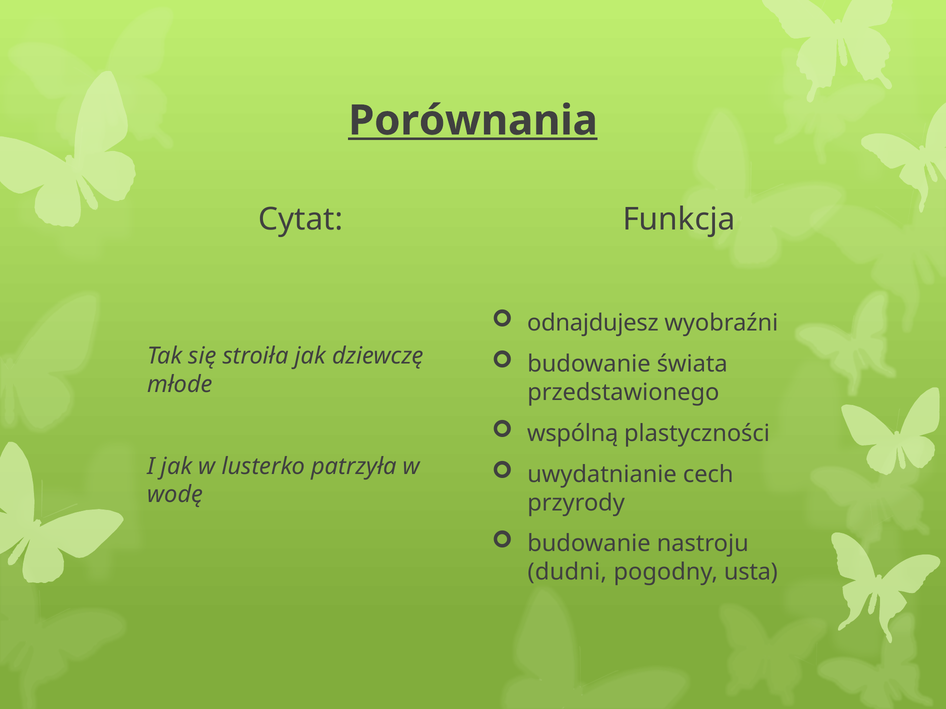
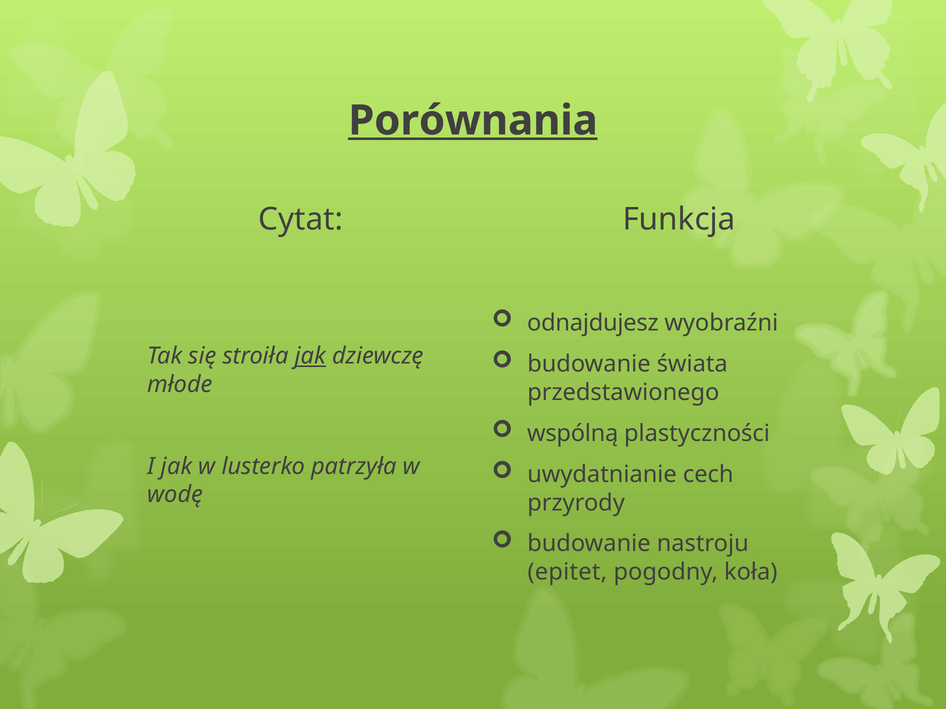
jak underline: none -> present (310, 356)
dudni: dudni -> epitet (567, 572)
usta: usta -> koła (751, 572)
